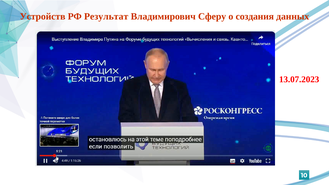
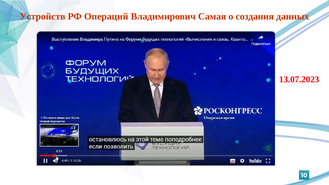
Результат: Результат -> Операций (106, 16)
Сферу: Сферу -> Самая (212, 16)
